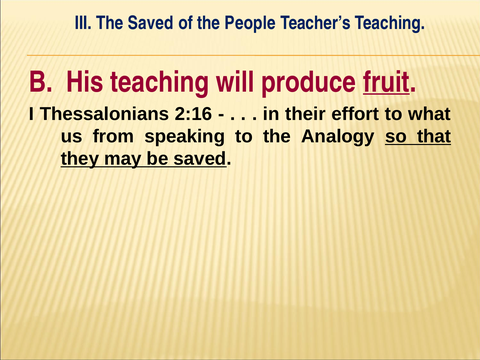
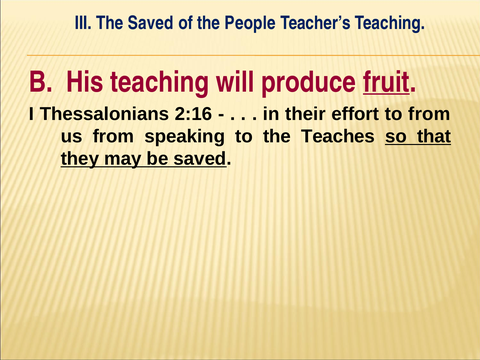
to what: what -> from (429, 114)
Analogy: Analogy -> Teaches (338, 136)
